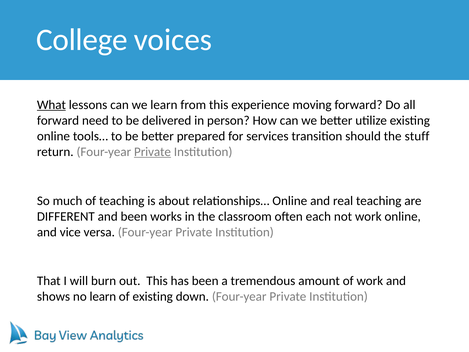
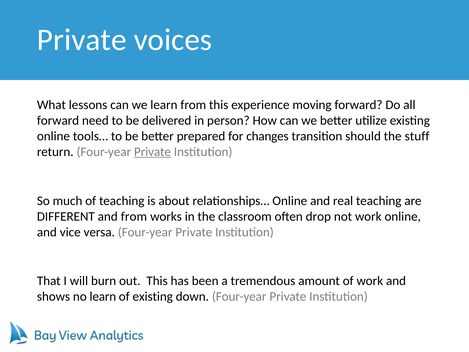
College: College -> Private (82, 40)
What underline: present -> none (51, 105)
services: services -> changes (267, 136)
and been: been -> from (134, 216)
each: each -> drop (318, 216)
